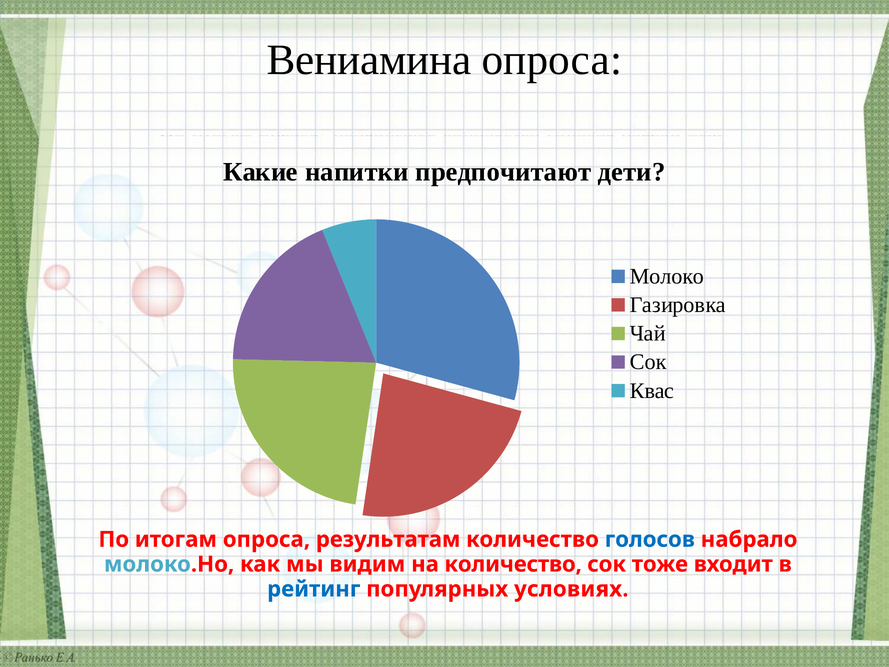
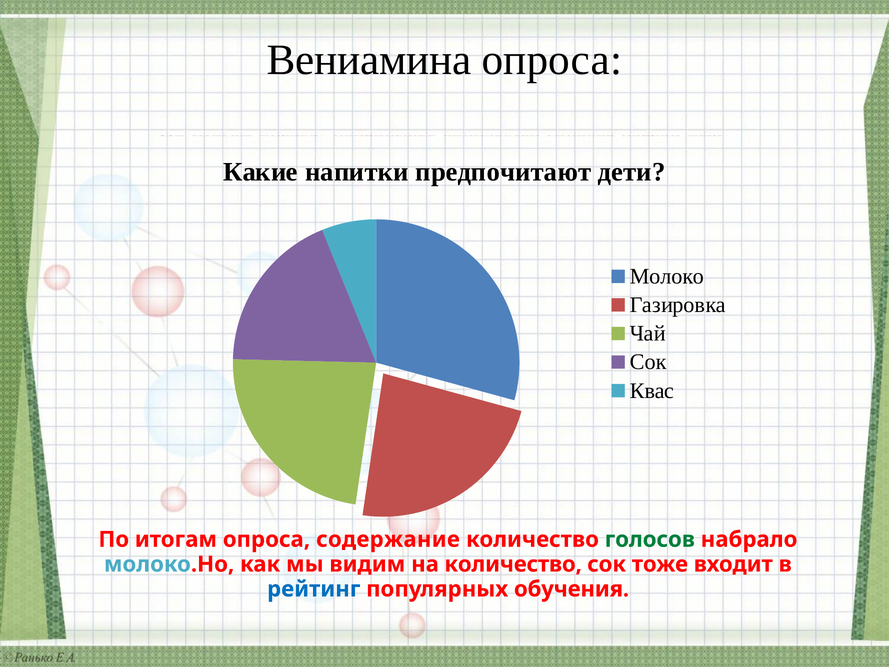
результатам: результатам -> содержание (388, 539)
голосов colour: blue -> green (650, 539)
условиях: условиях -> обучения (572, 589)
